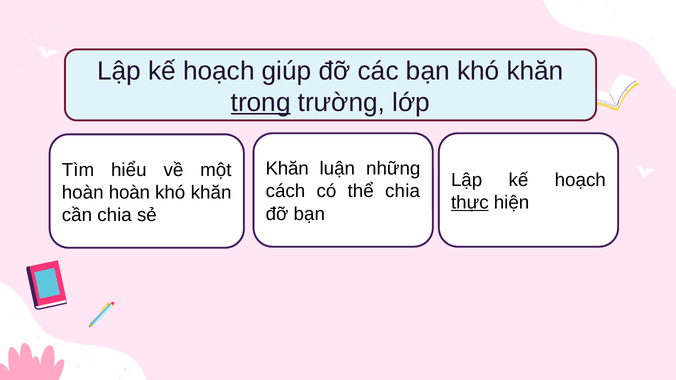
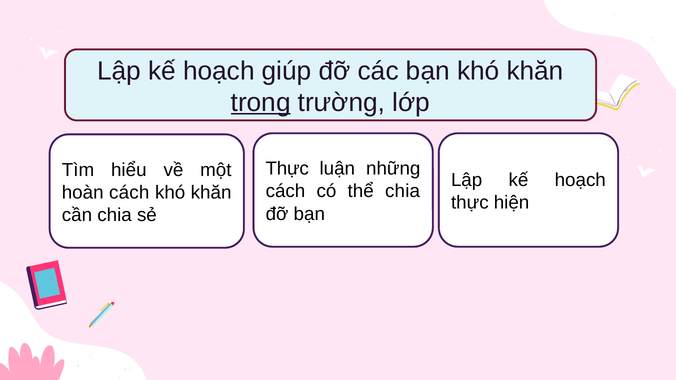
Khăn: Khăn -> Thực (287, 169)
hoàn hoàn: hoàn -> cách (129, 192)
thực underline: present -> none (470, 203)
